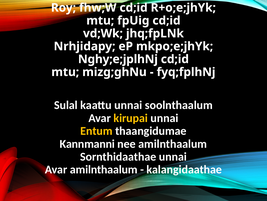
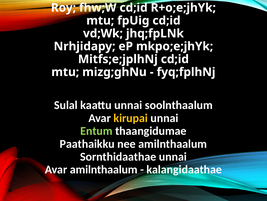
Nghy;e;jplhNj: Nghy;e;jplhNj -> Mitfs;e;jplhNj (118, 59)
Entum colour: yellow -> light green (96, 131)
Kannmanni: Kannmanni -> Paathaikku (87, 143)
